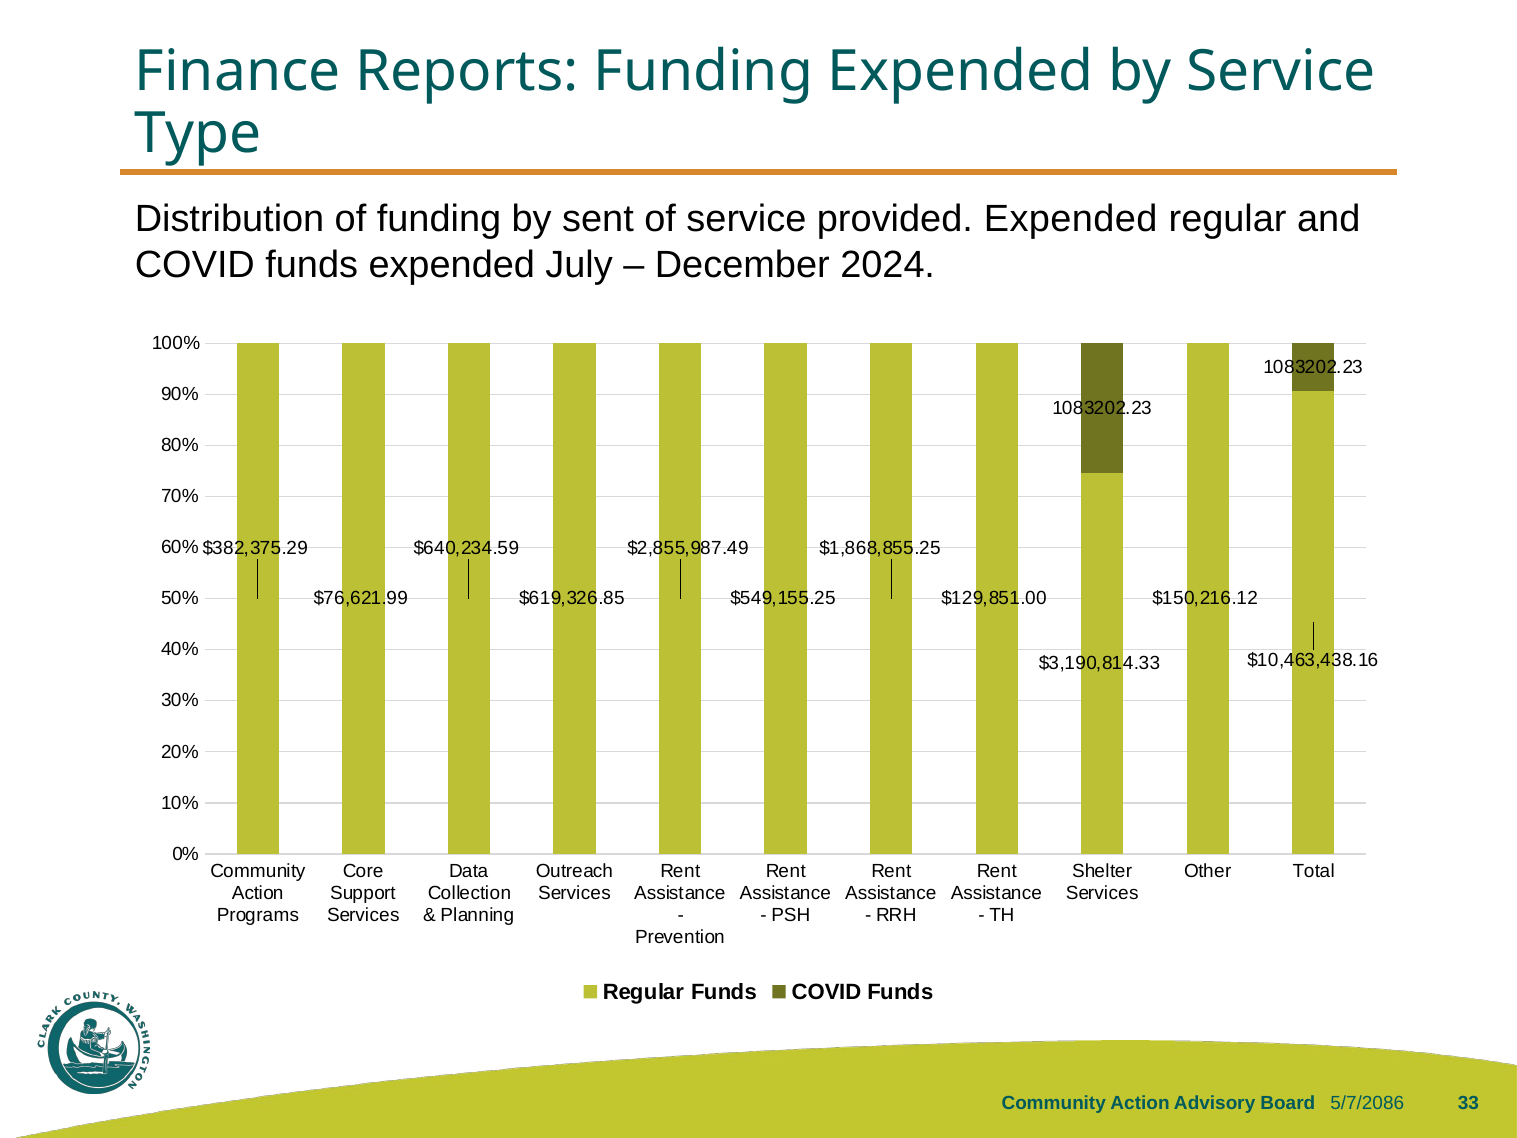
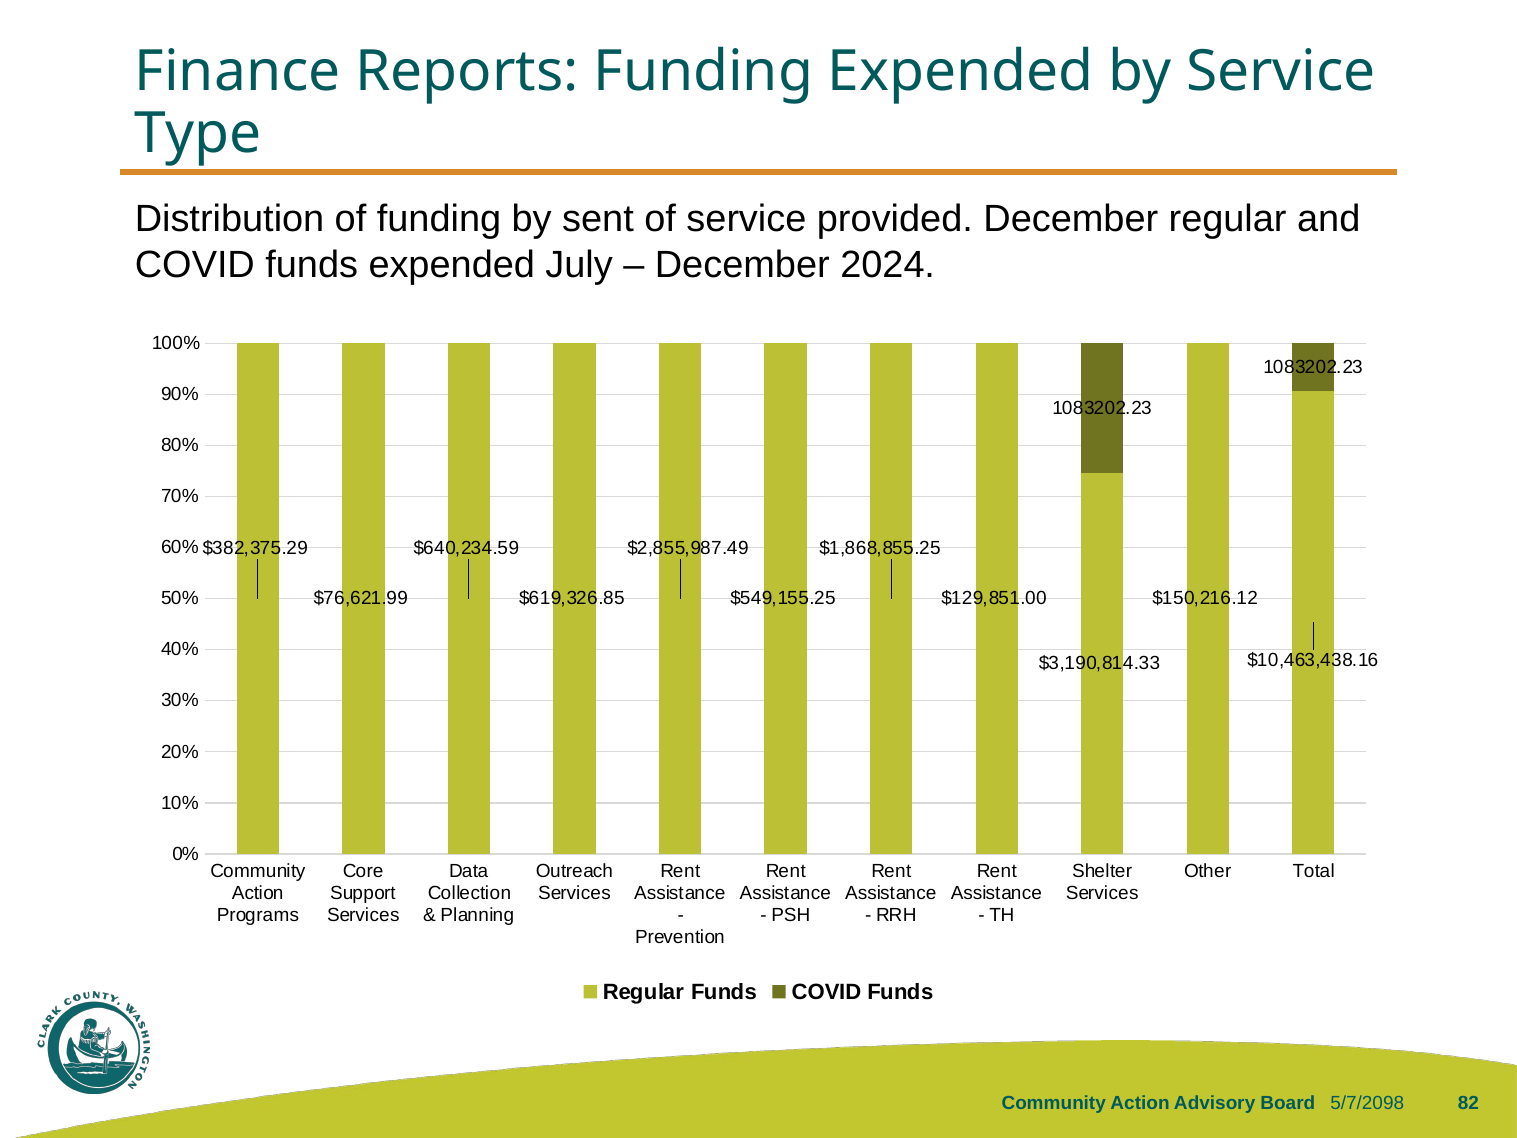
provided Expended: Expended -> December (1071, 219)
5/7/2086: 5/7/2086 -> 5/7/2098 (1367, 1103)
33: 33 -> 82 (1469, 1103)
